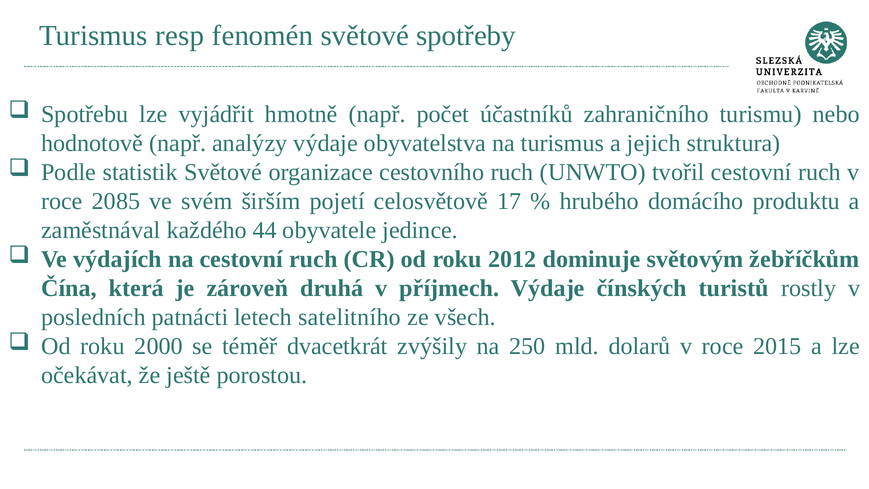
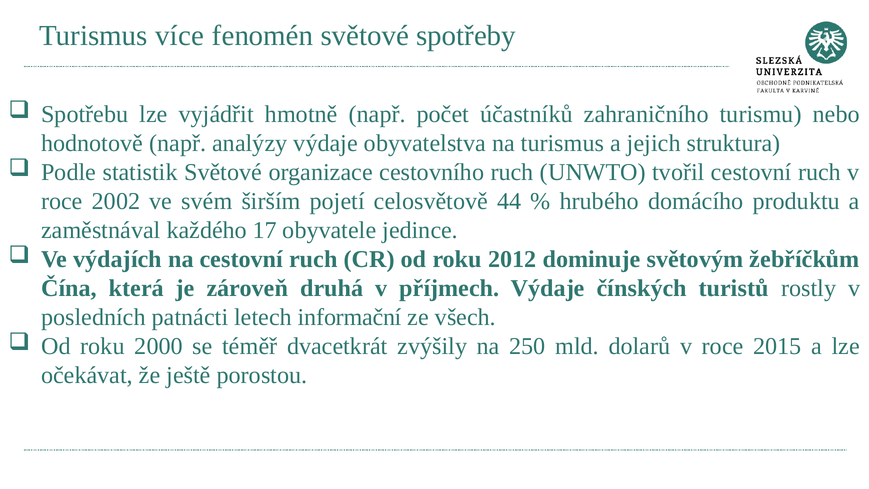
resp: resp -> více (180, 35)
2085: 2085 -> 2002 (116, 201)
17: 17 -> 44 (509, 201)
44: 44 -> 17 (265, 230)
satelitního: satelitního -> informační (350, 317)
